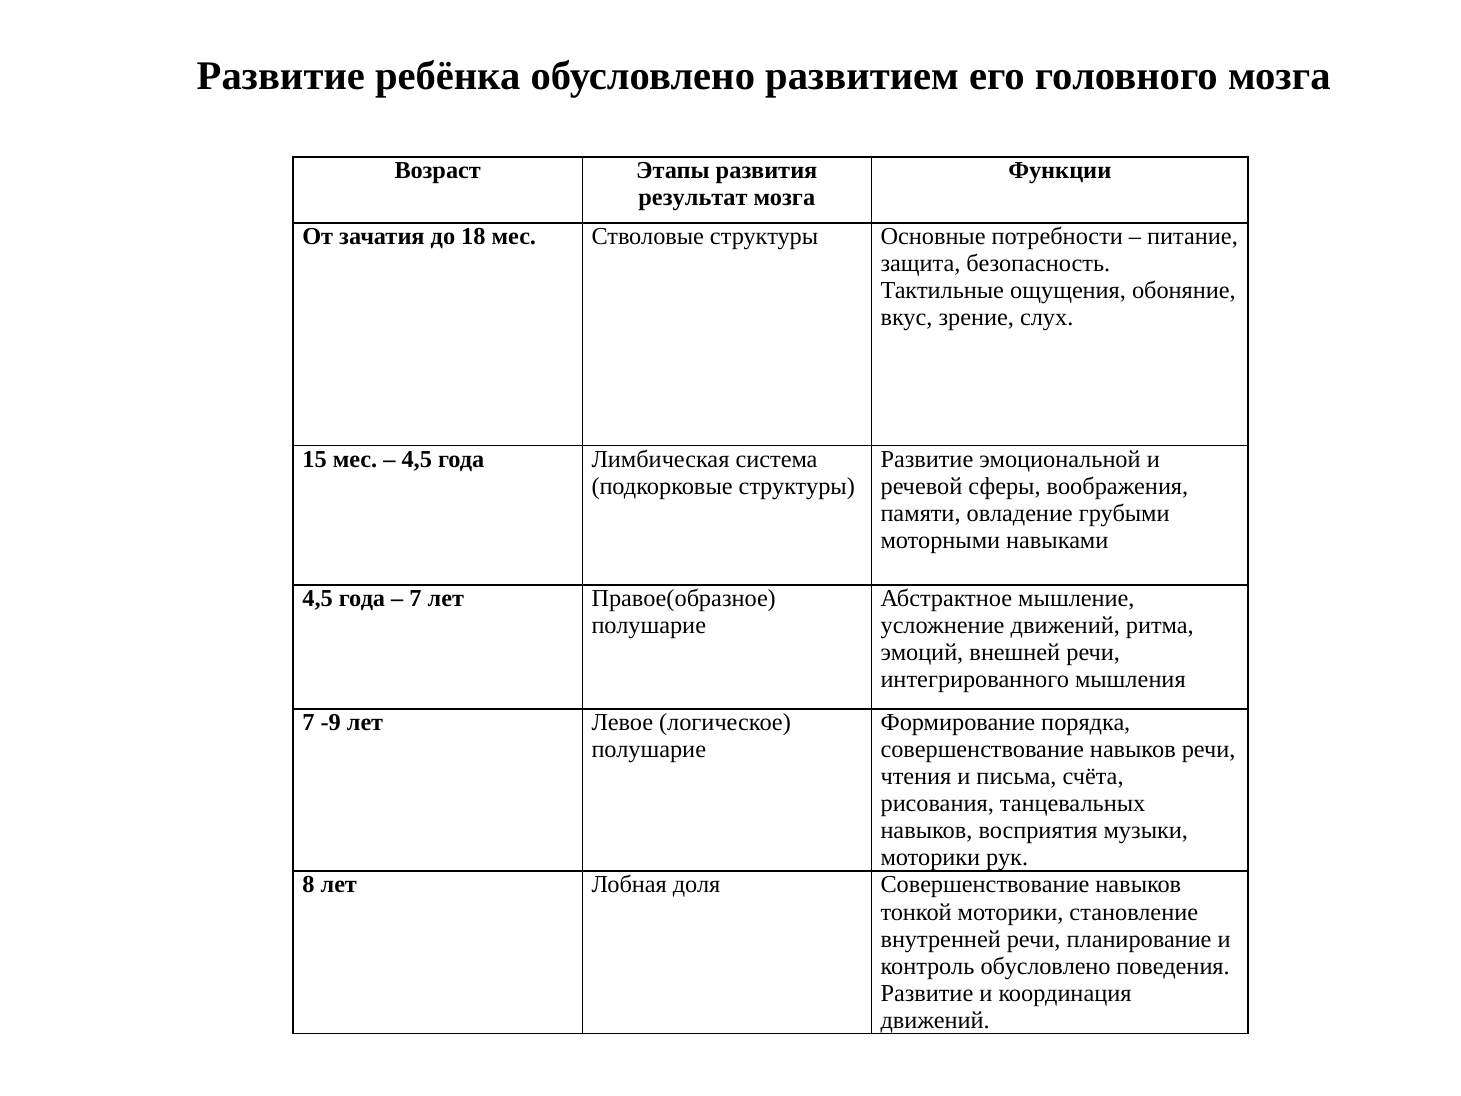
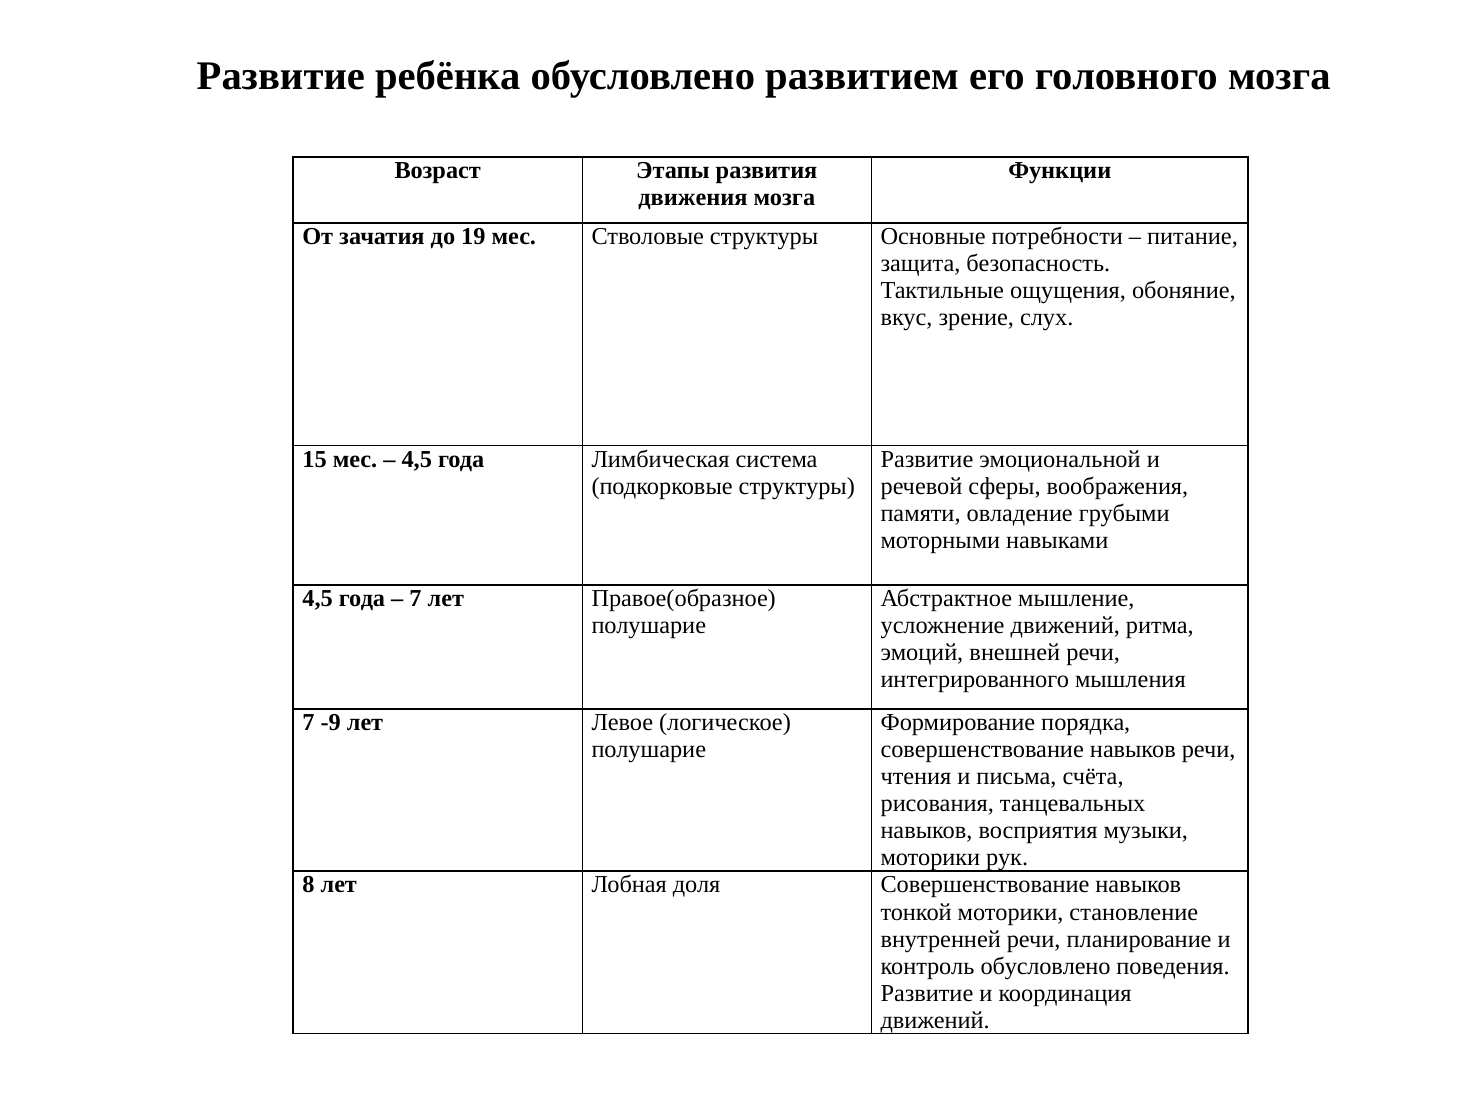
результат: результат -> движения (693, 197)
18: 18 -> 19 (473, 237)
